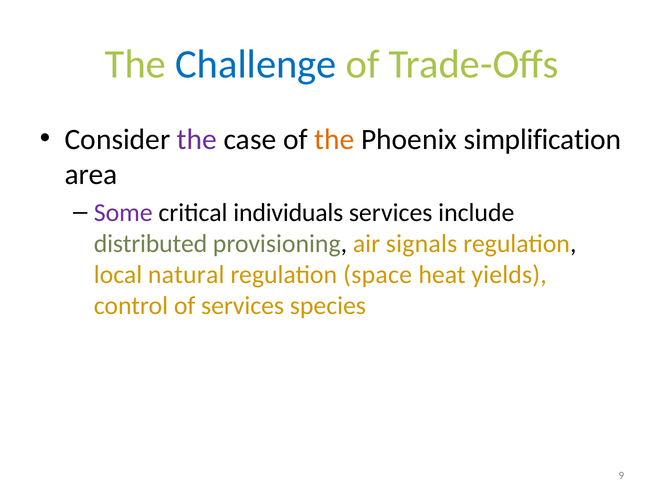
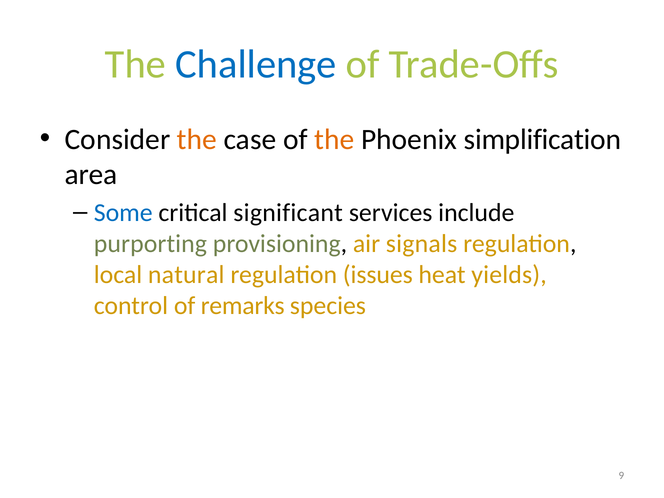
the colour: purple -> orange (197, 139)
Some colour: purple -> blue (123, 213)
individuals: individuals -> significant (288, 213)
distributed: distributed -> purporting (150, 244)
space: space -> issues (378, 275)
of services: services -> remarks (243, 306)
